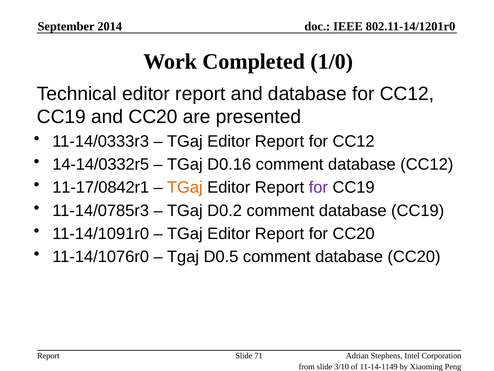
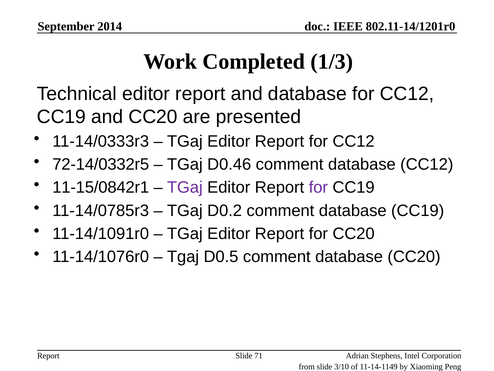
1/0: 1/0 -> 1/3 (332, 62)
14-14/0332r5: 14-14/0332r5 -> 72-14/0332r5 (101, 164)
D0.16: D0.16 -> D0.46 (229, 164)
11-17/0842r1: 11-17/0842r1 -> 11-15/0842r1 (101, 187)
TGaj colour: orange -> purple (185, 187)
